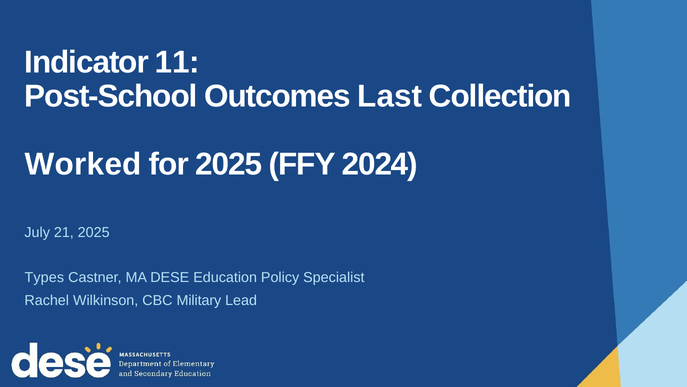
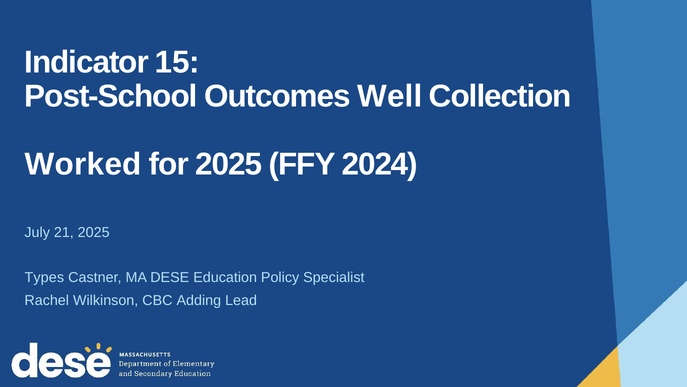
11: 11 -> 15 (177, 62)
Last: Last -> Well (390, 96)
Military: Military -> Adding (199, 300)
